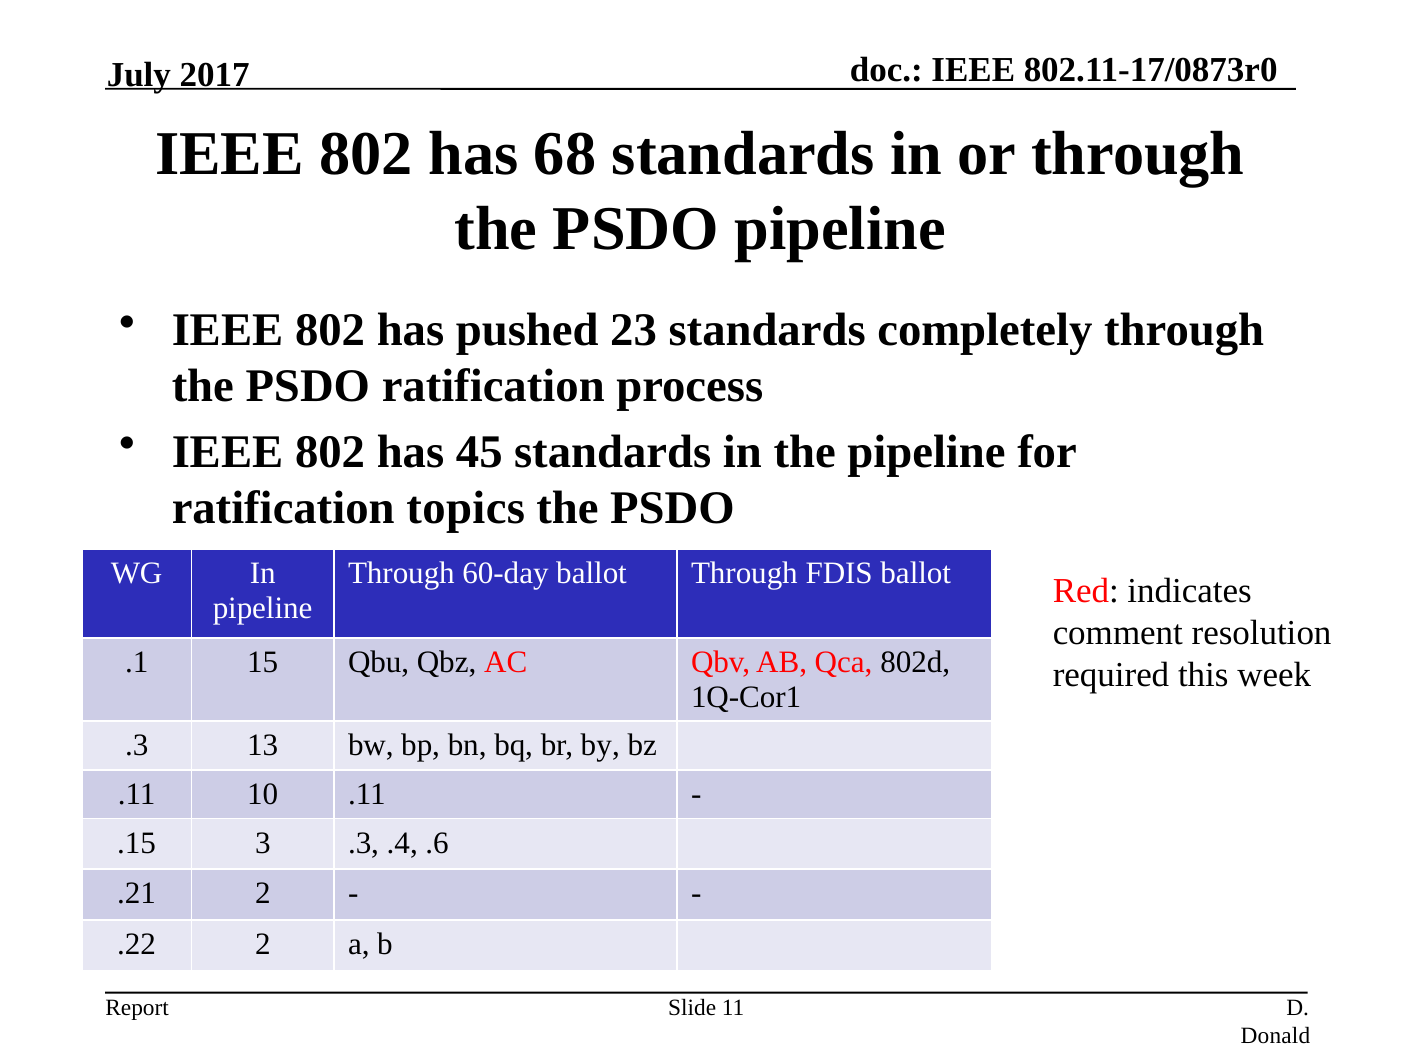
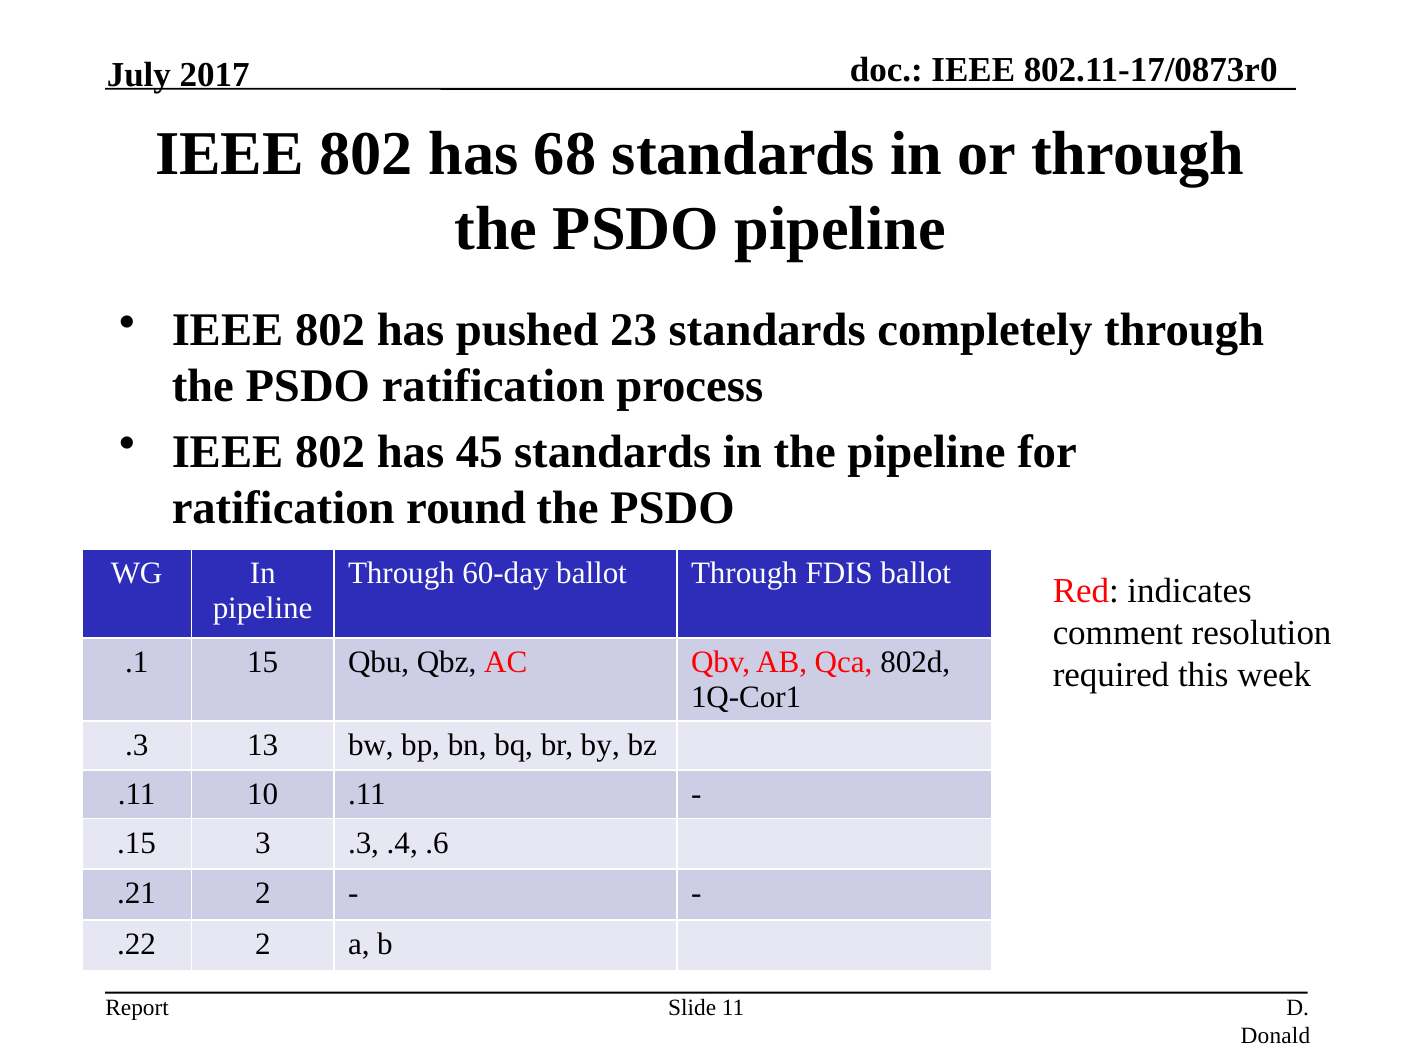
topics: topics -> round (466, 508)
